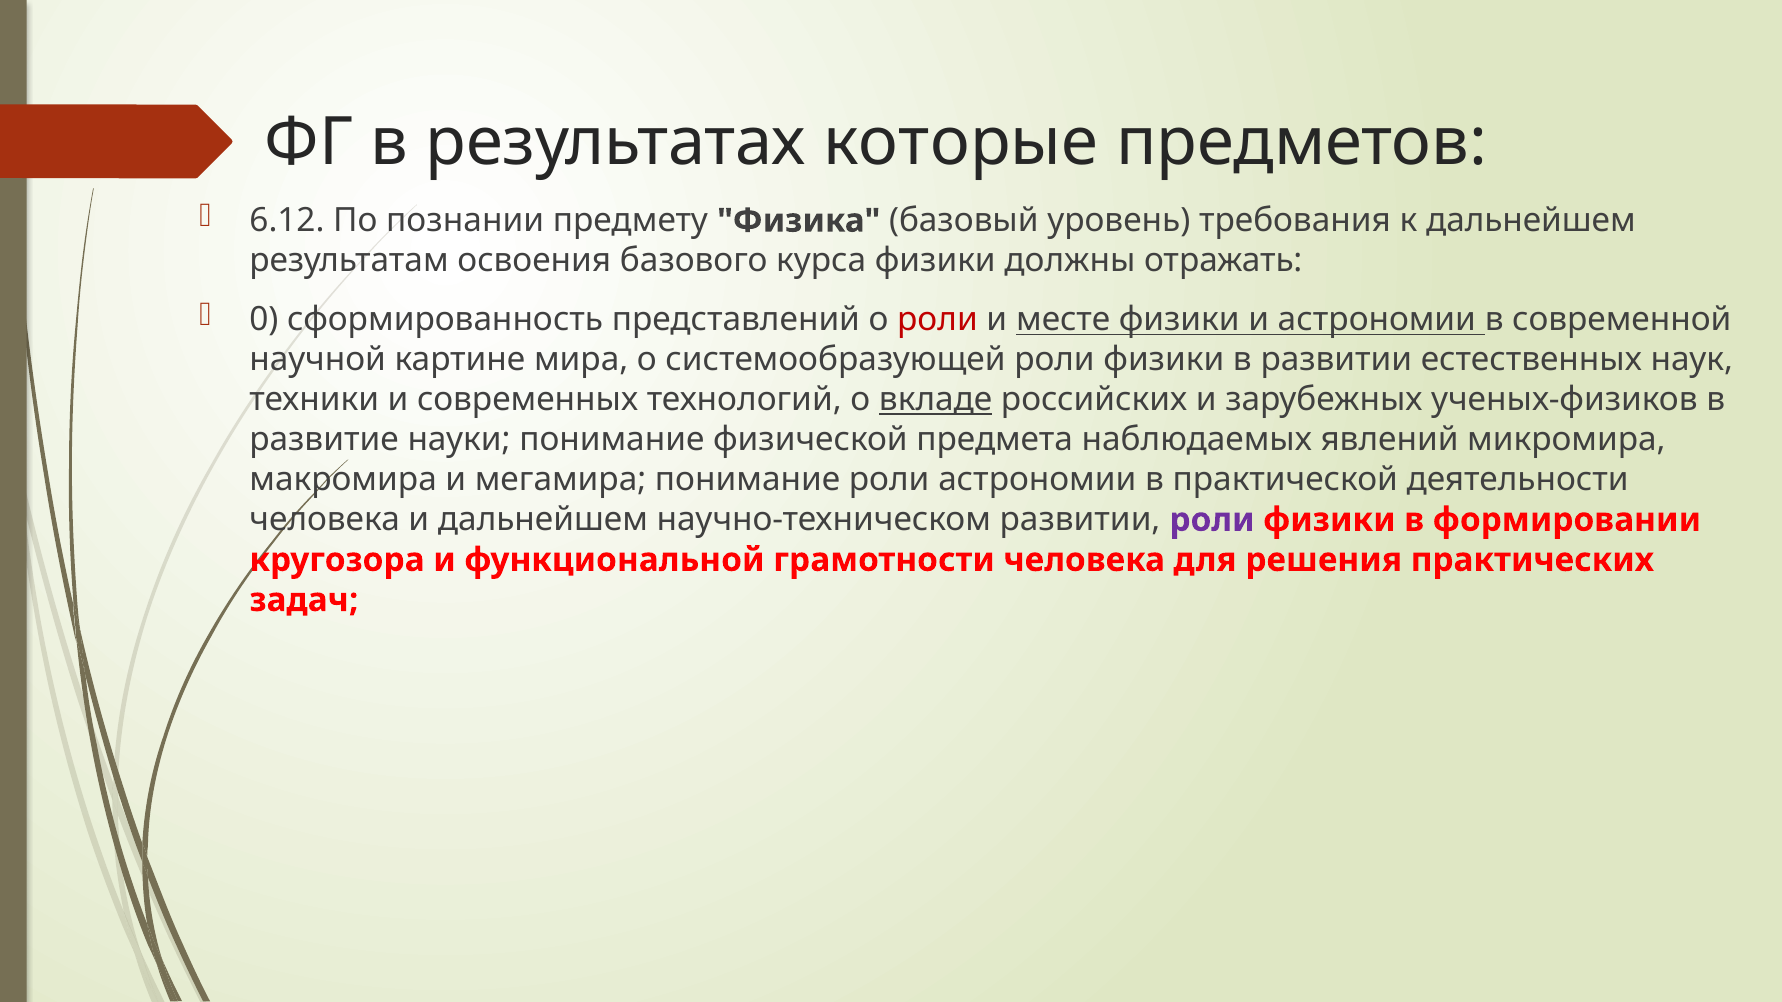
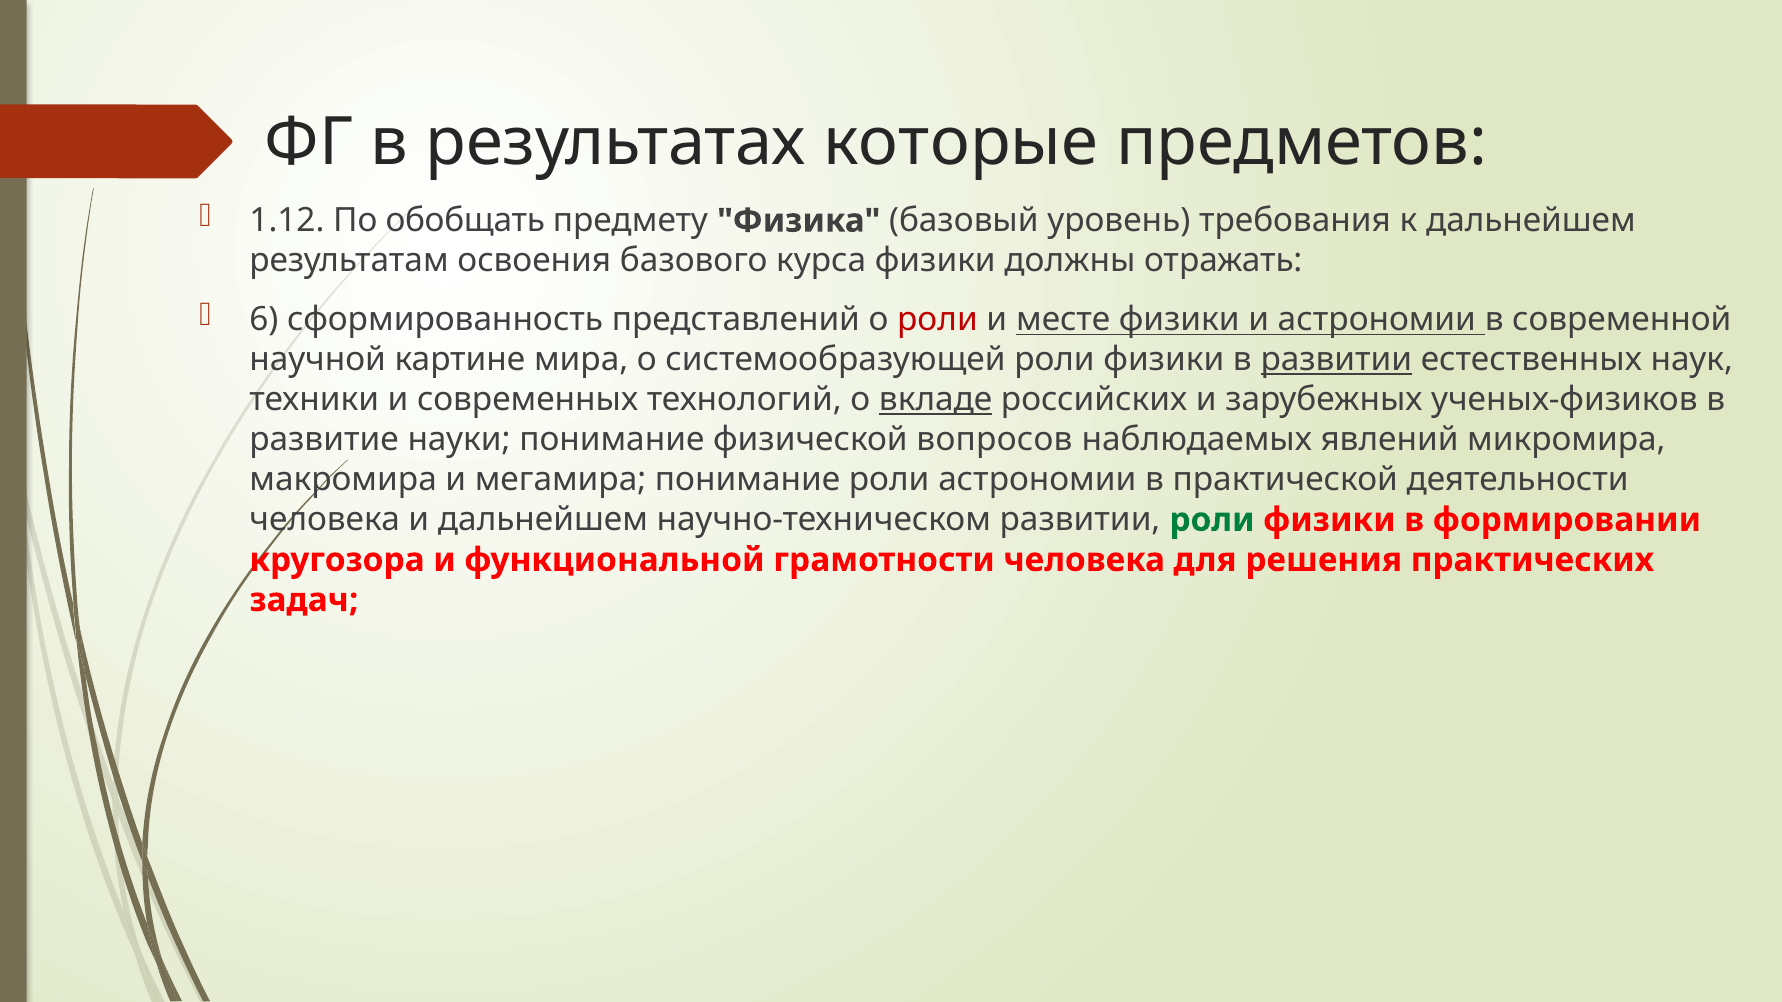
6.12: 6.12 -> 1.12 (287, 221)
познании: познании -> обобщать (465, 221)
0: 0 -> 6 (264, 320)
развитии underline: none -> present (1336, 360)
предмета: предмета -> вопросов (995, 440)
роли colour: purple -> green (1212, 520)
